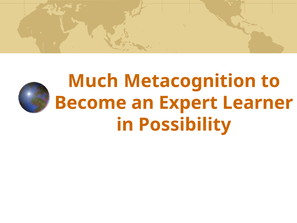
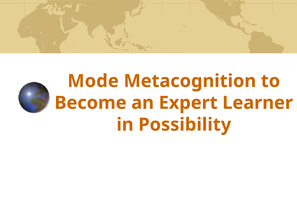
Much: Much -> Mode (93, 81)
